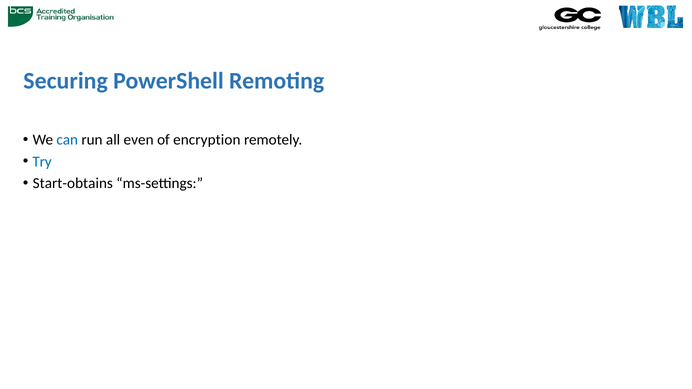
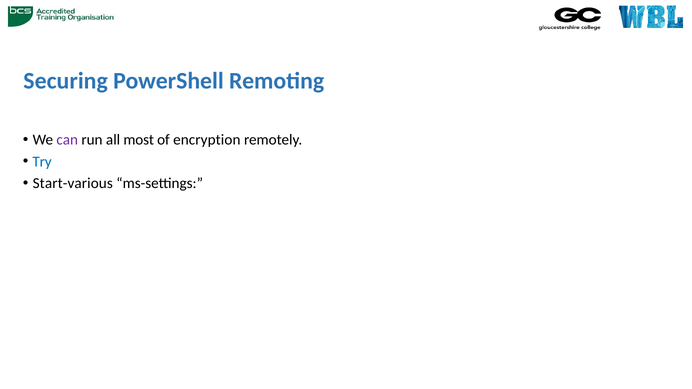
can colour: blue -> purple (67, 140)
even: even -> most (139, 140)
Start-obtains: Start-obtains -> Start-various (73, 183)
